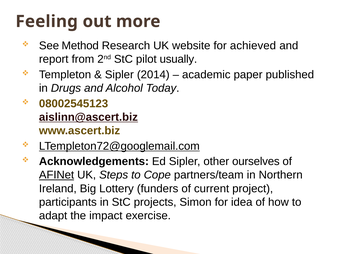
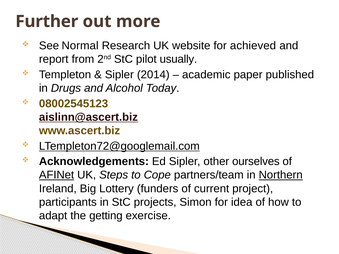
Feeling: Feeling -> Further (47, 21)
Method: Method -> Normal (80, 46)
Northern underline: none -> present (281, 175)
impact: impact -> getting (106, 216)
